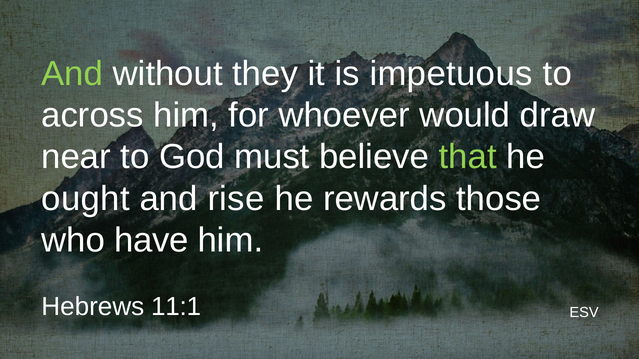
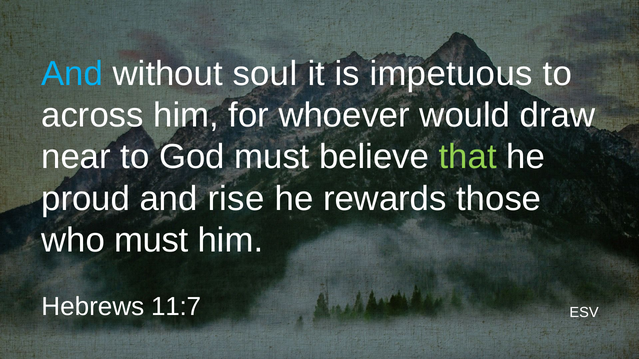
And colour: light green -> light blue (72, 74)
they: they -> soul (265, 74)
ought: ought -> proud (86, 199)
who have: have -> must (151, 241)
11:1: 11:1 -> 11:7 (176, 307)
